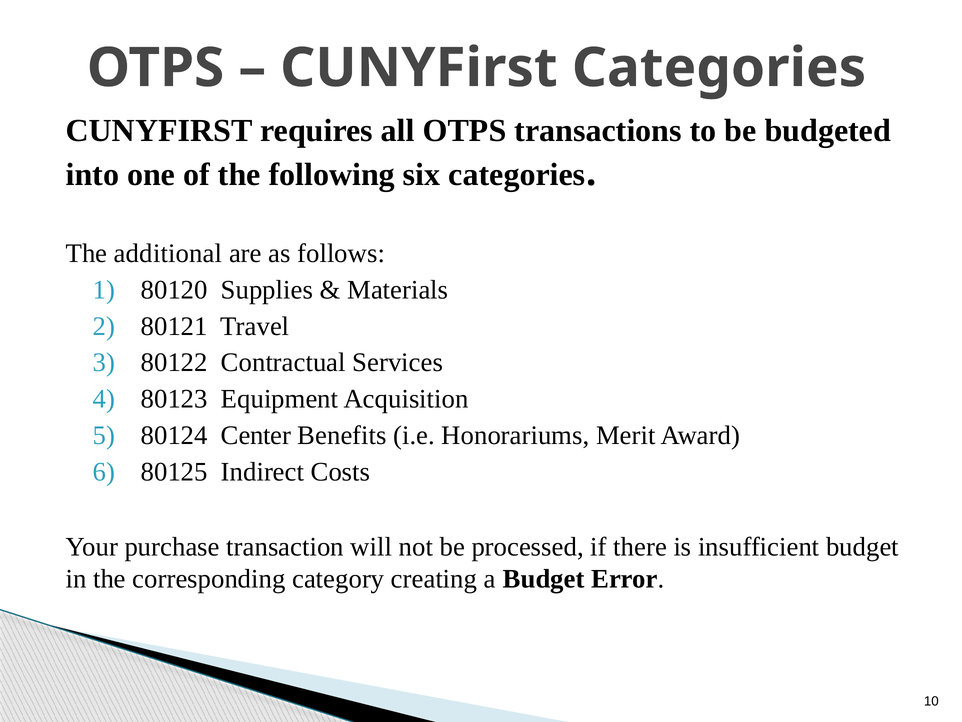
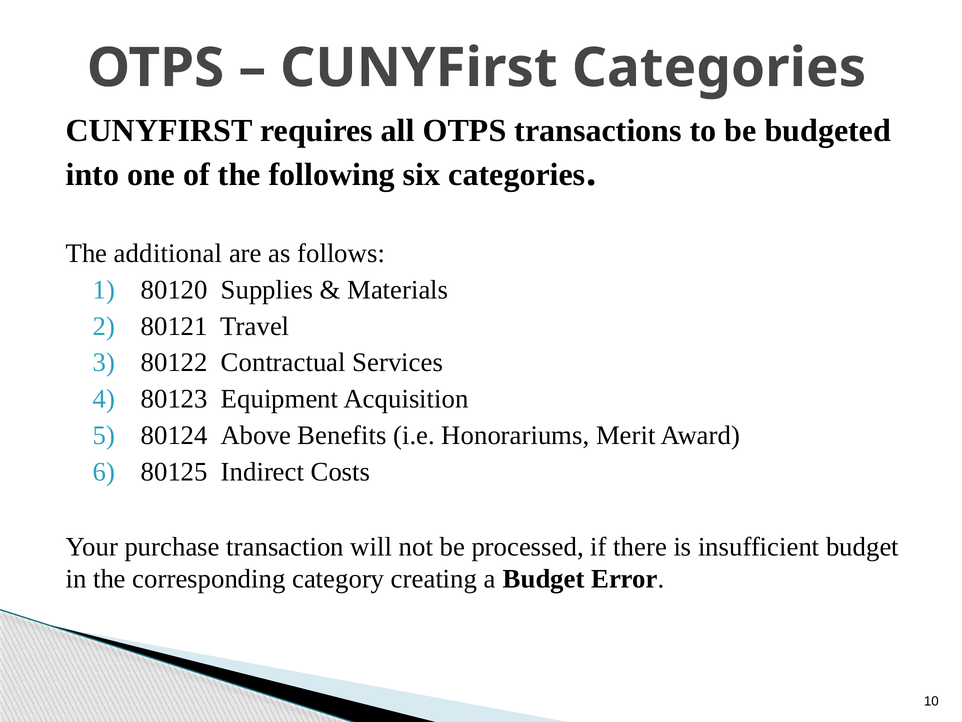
Center: Center -> Above (256, 435)
